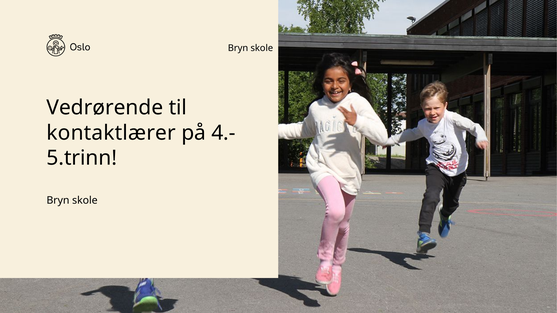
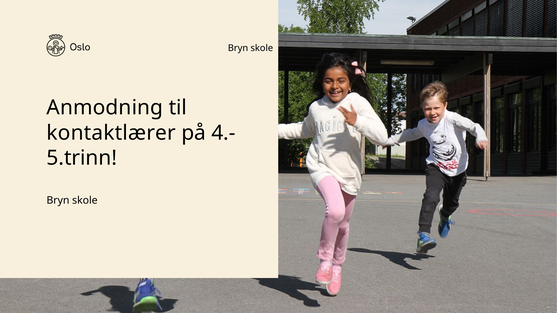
Vedrørende: Vedrørende -> Anmodning (105, 108)
